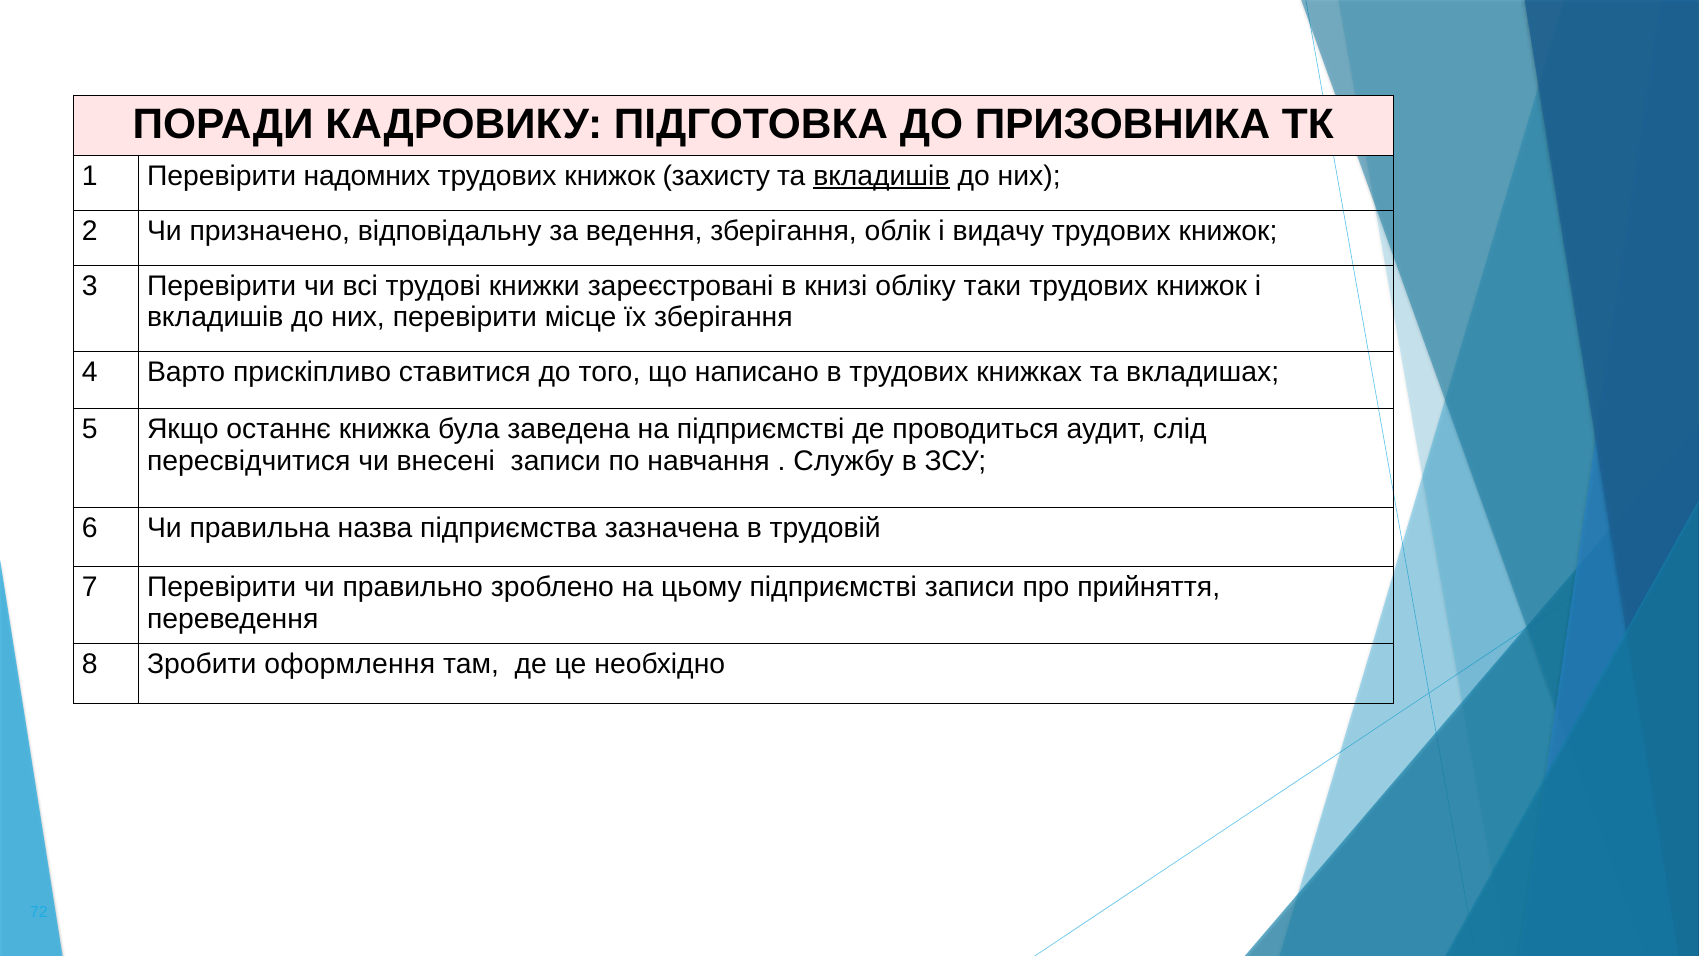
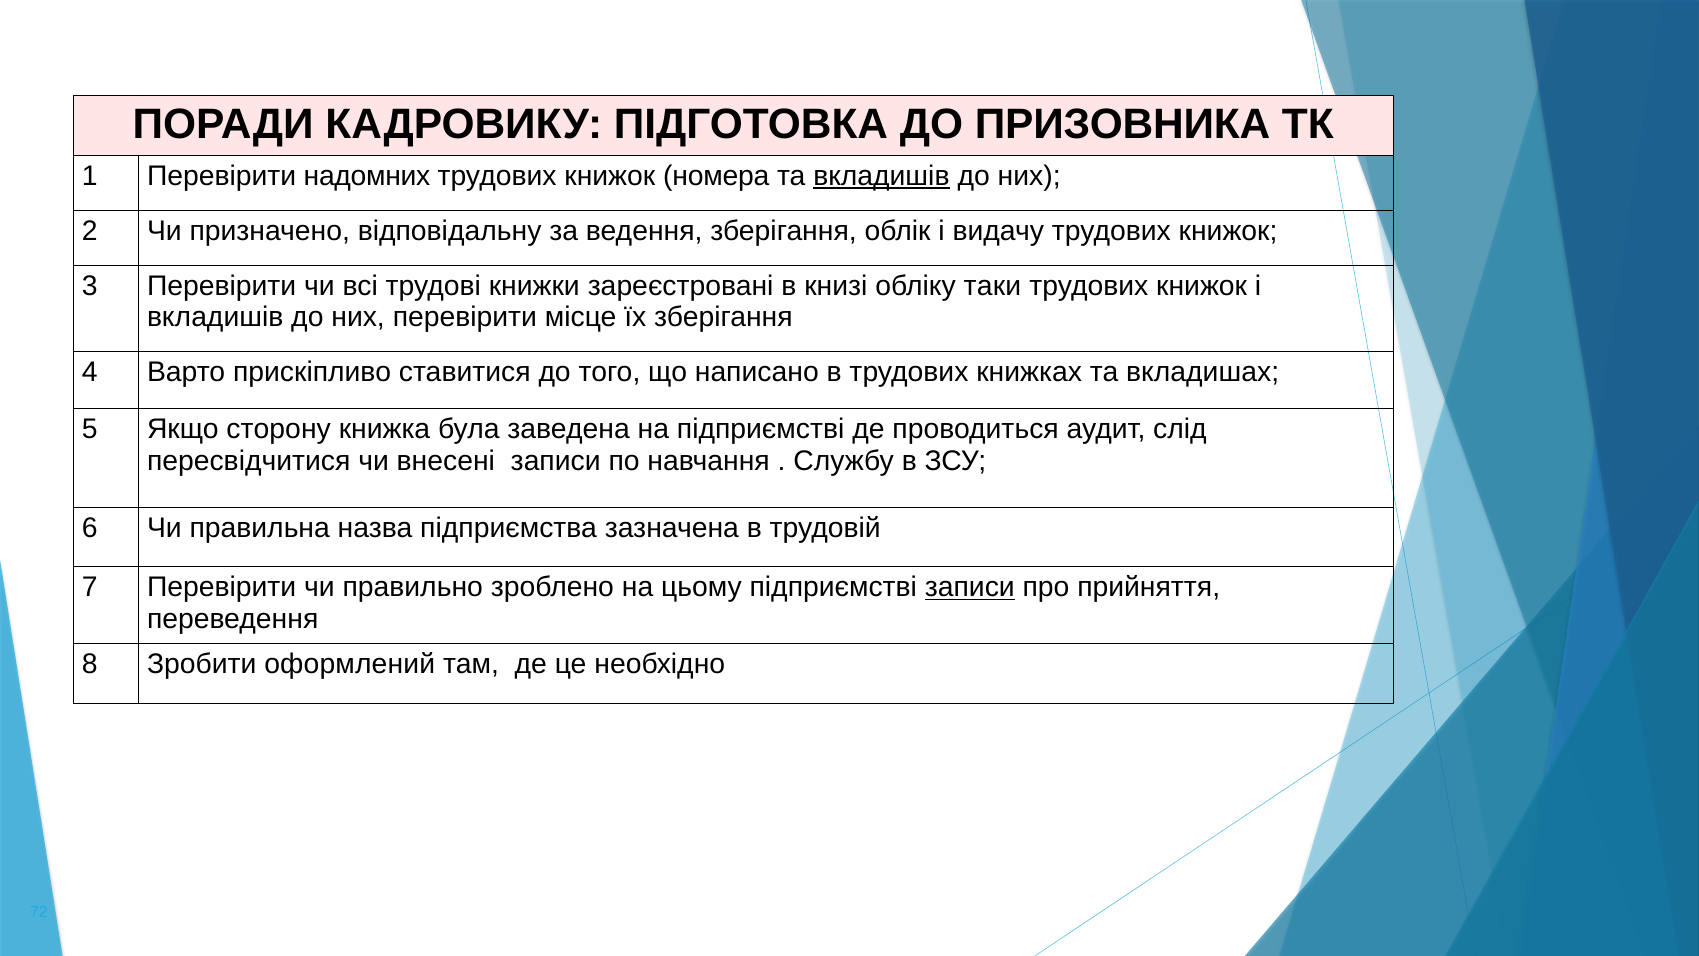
захисту: захисту -> номера (716, 176)
останнє: останнє -> сторону (279, 429)
записи underline: none -> present (970, 587)
оформлення: оформлення -> оформлений (350, 664)
